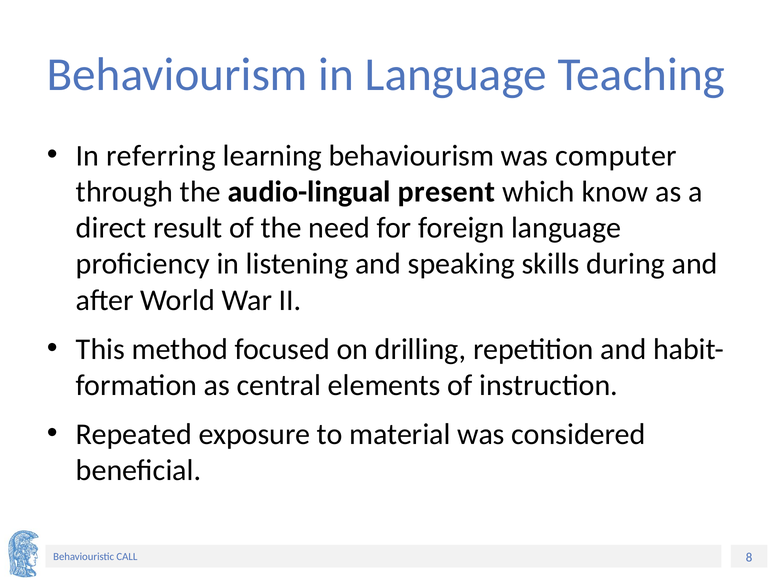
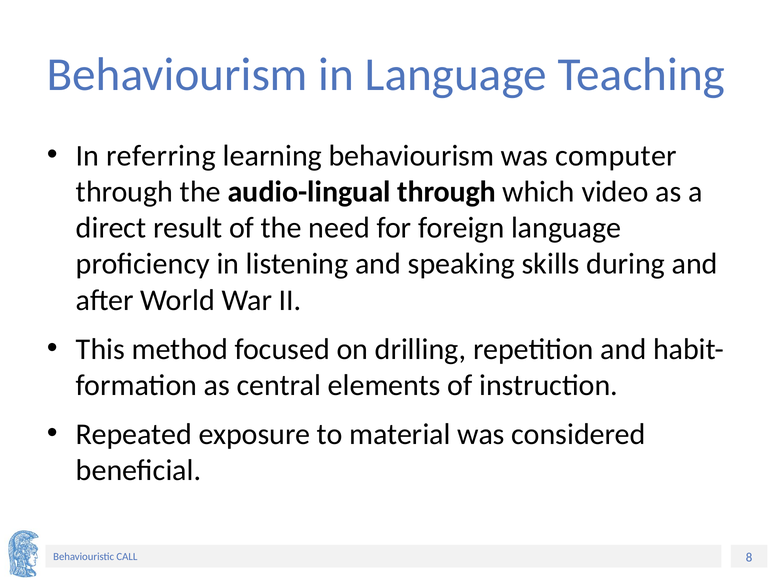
audio-lingual present: present -> through (447, 192)
know: know -> video (615, 192)
